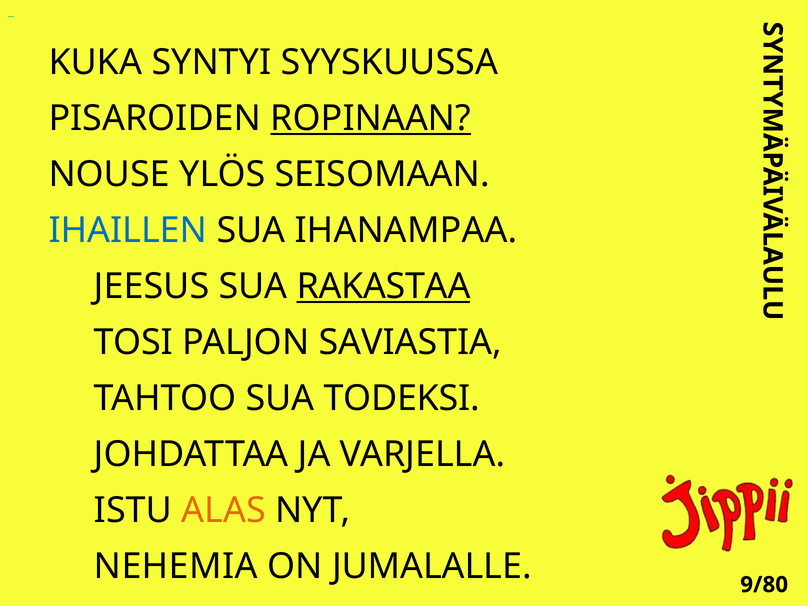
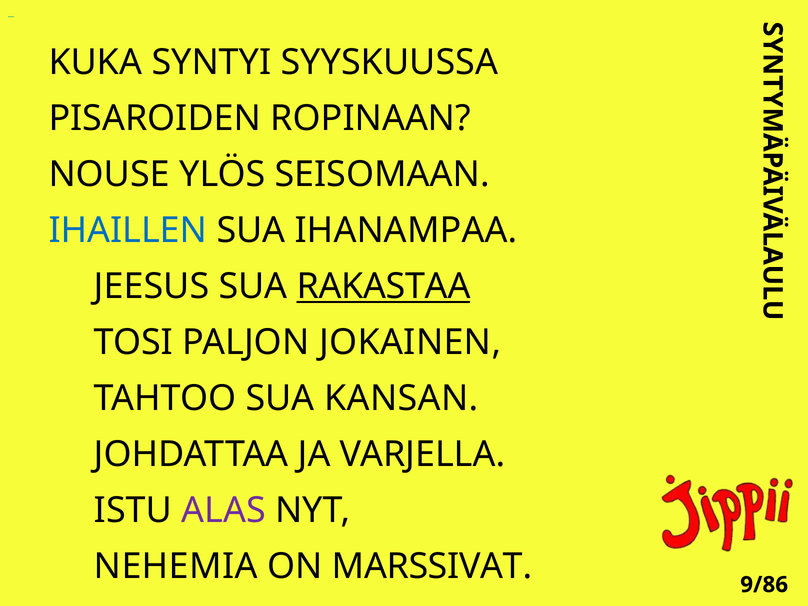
ROPINAAN underline: present -> none (371, 118)
SAVIASTIA: SAVIASTIA -> JOKAINEN (410, 343)
TODEKSI: TODEKSI -> KANSAN (401, 399)
ALAS colour: orange -> purple (224, 511)
JUMALALLE: JUMALALLE -> MARSSIVAT (432, 567)
9/80: 9/80 -> 9/86 (764, 585)
